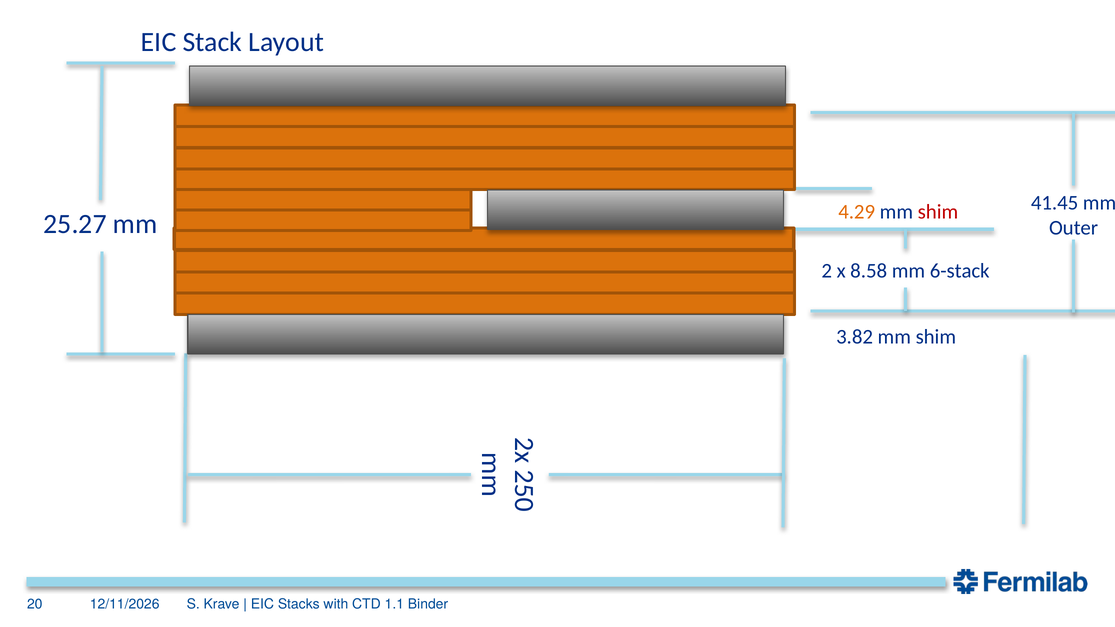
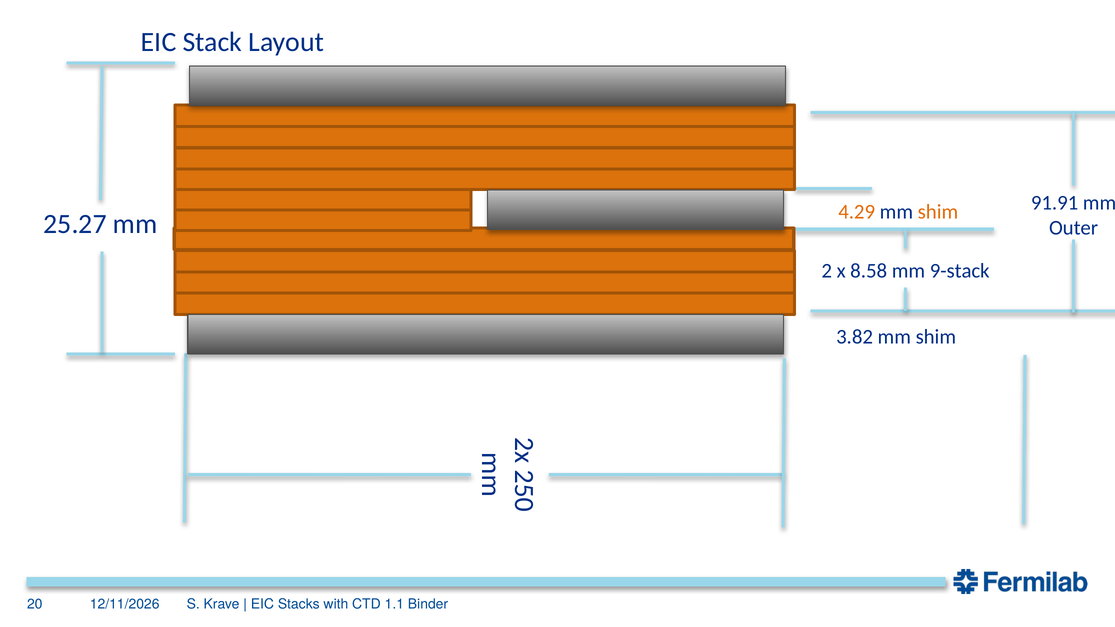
41.45: 41.45 -> 91.91 (1055, 203)
shim colour: red -> orange (938, 212)
6-stack: 6-stack -> 9-stack (960, 271)
